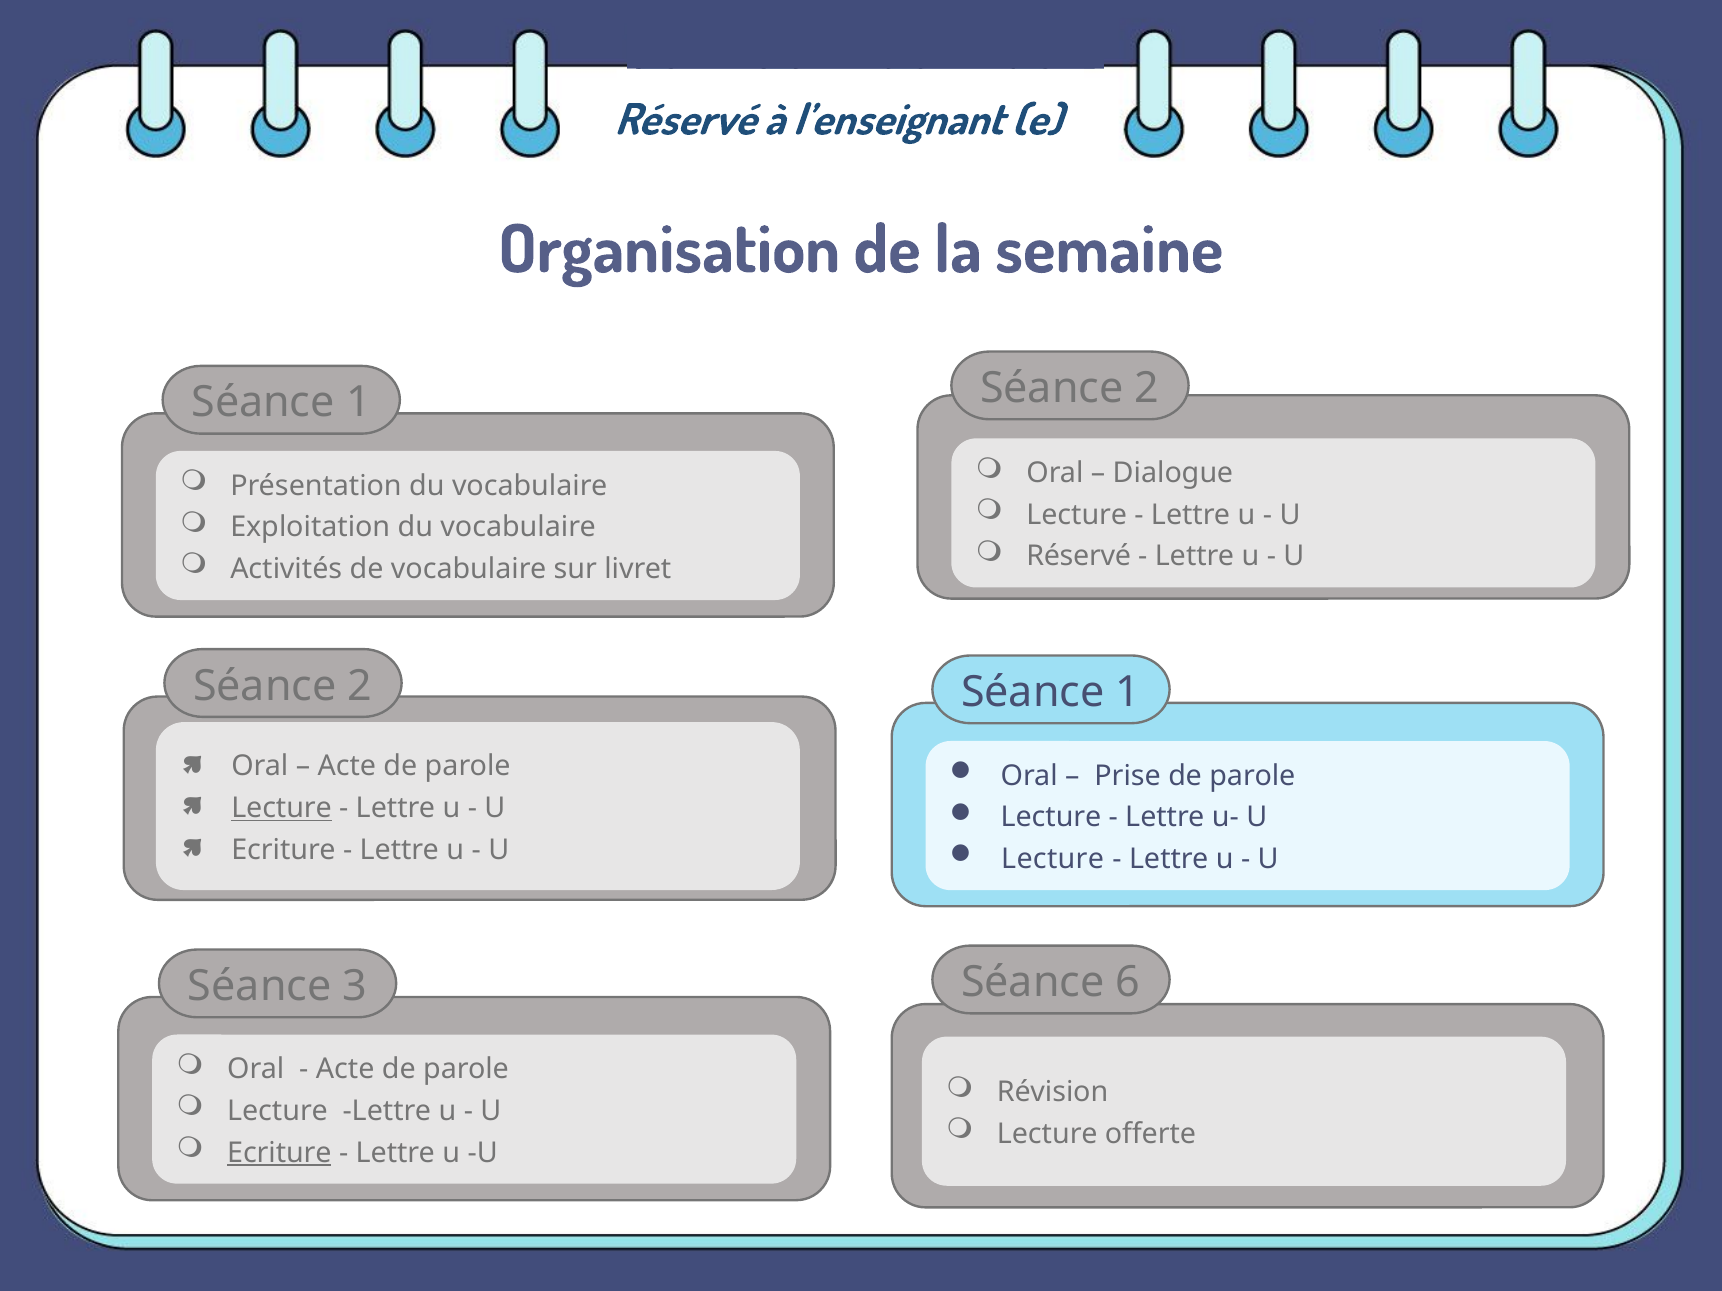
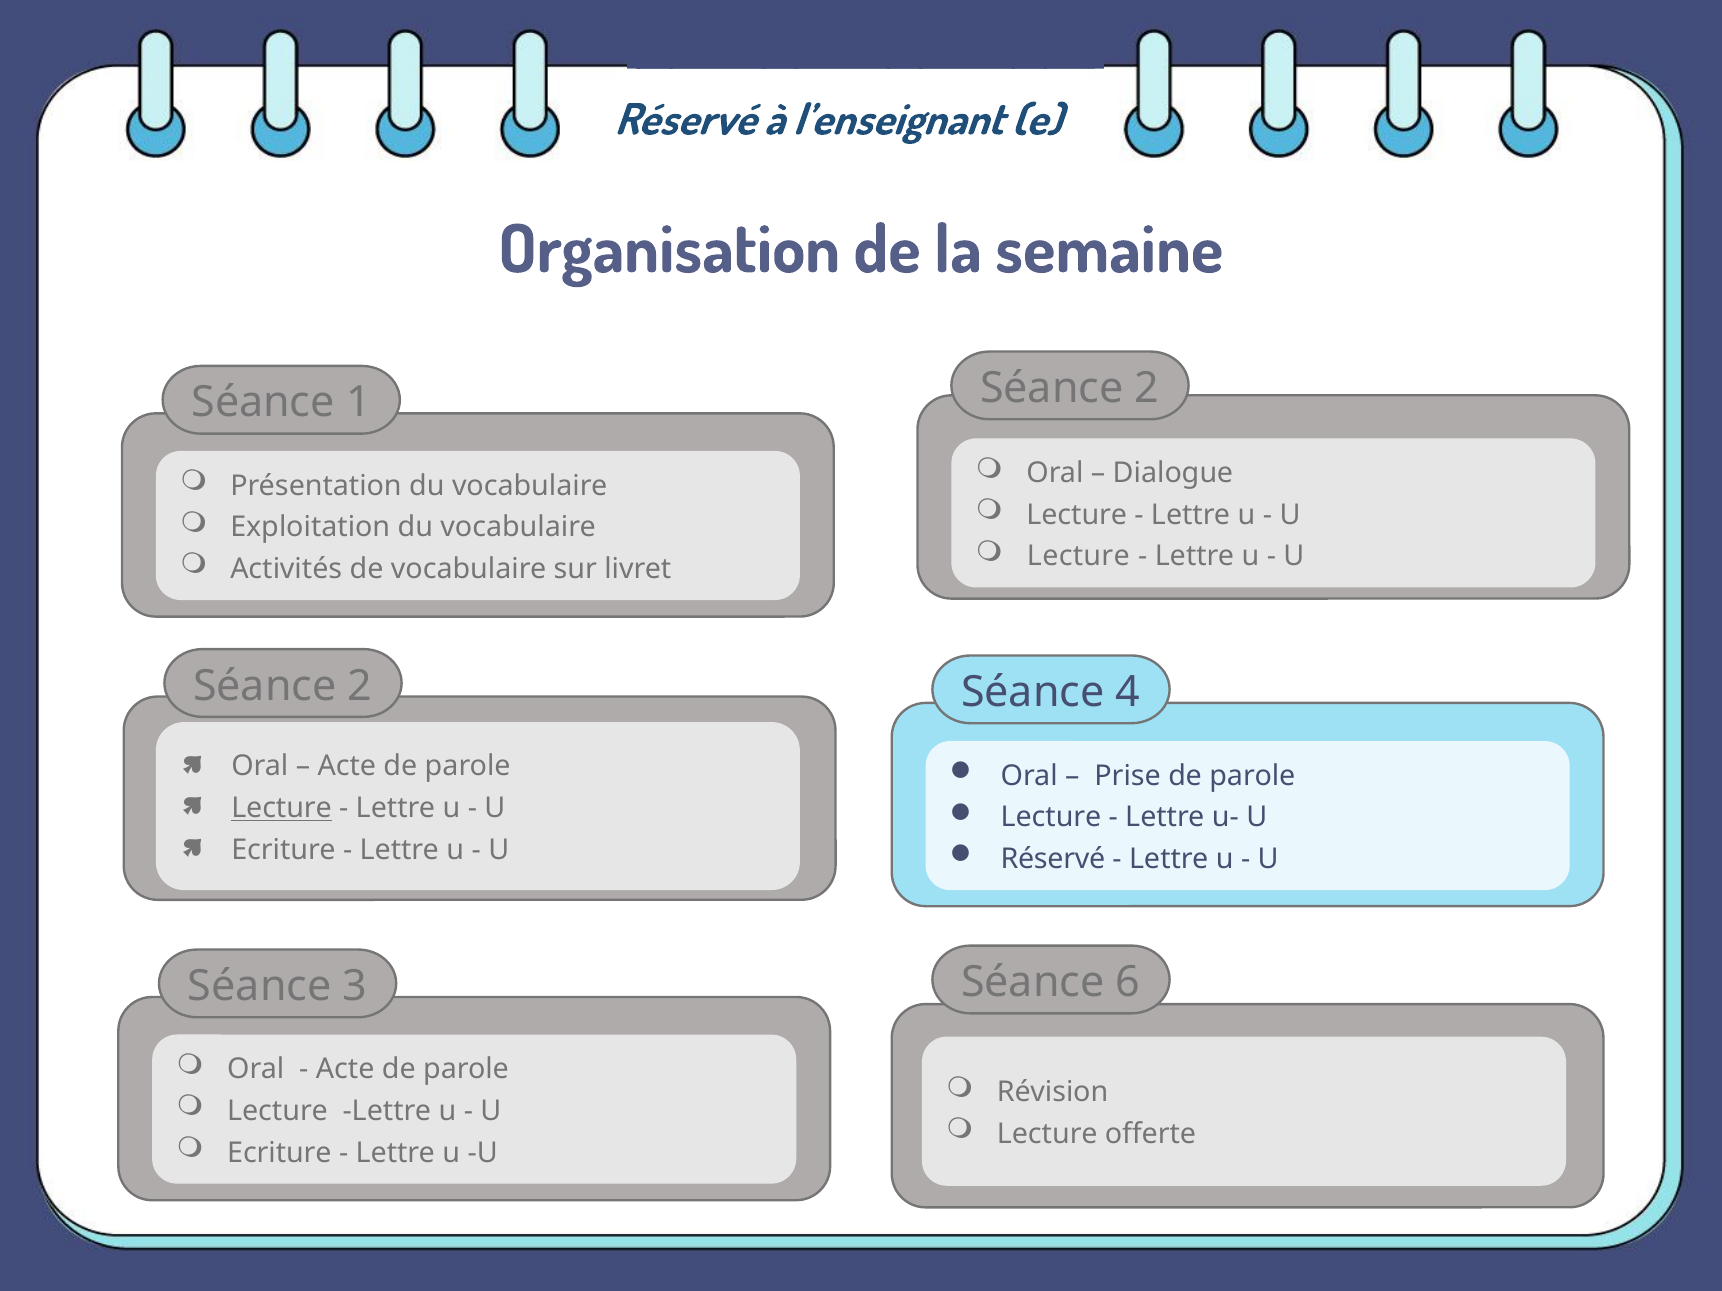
Réservé: Réservé -> Lecture (1078, 557)
1: 1 -> 4 (1128, 693)
Lecture: Lecture -> Réservé (1053, 859)
Ecriture underline: present -> none (279, 1153)
